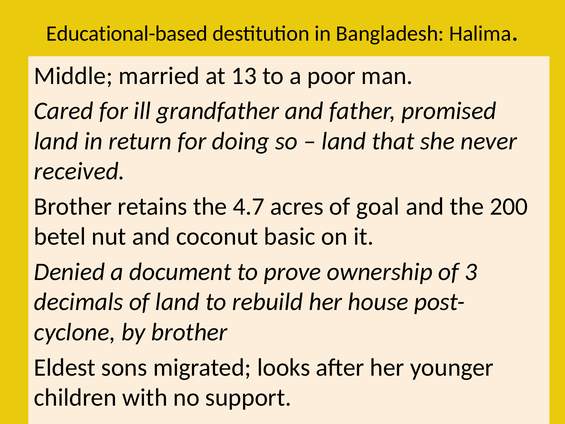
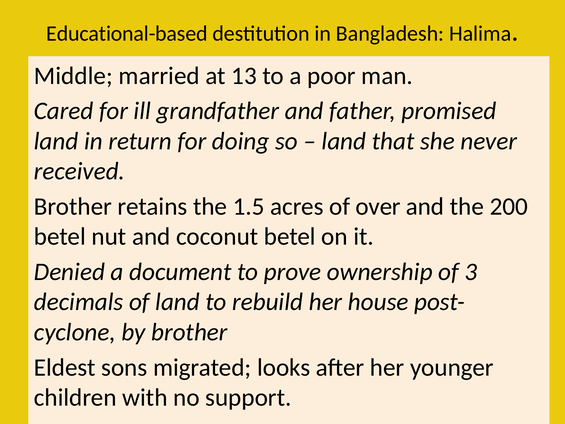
4.7: 4.7 -> 1.5 (249, 206)
goal: goal -> over (378, 206)
coconut basic: basic -> betel (290, 237)
